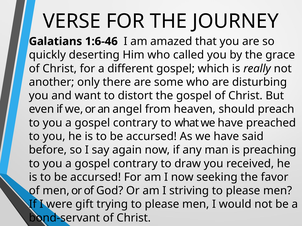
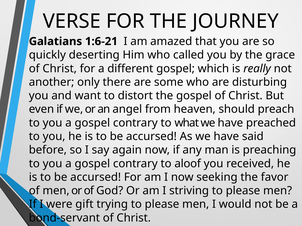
1:6-46: 1:6-46 -> 1:6-21 (101, 41)
draw: draw -> aloof (188, 164)
